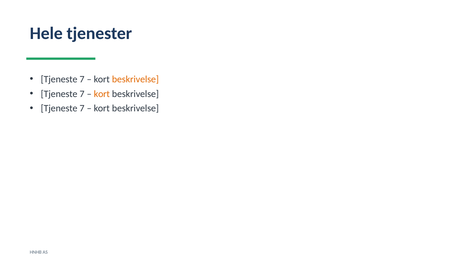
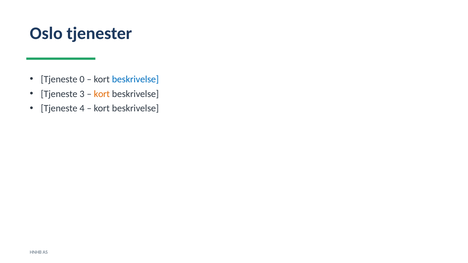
Hele: Hele -> Oslo (46, 33)
7: 7 -> 0 (82, 79)
beskrivelse colour: orange -> blue (135, 79)
7: 7 -> 3 (82, 94)
7: 7 -> 4 (82, 109)
